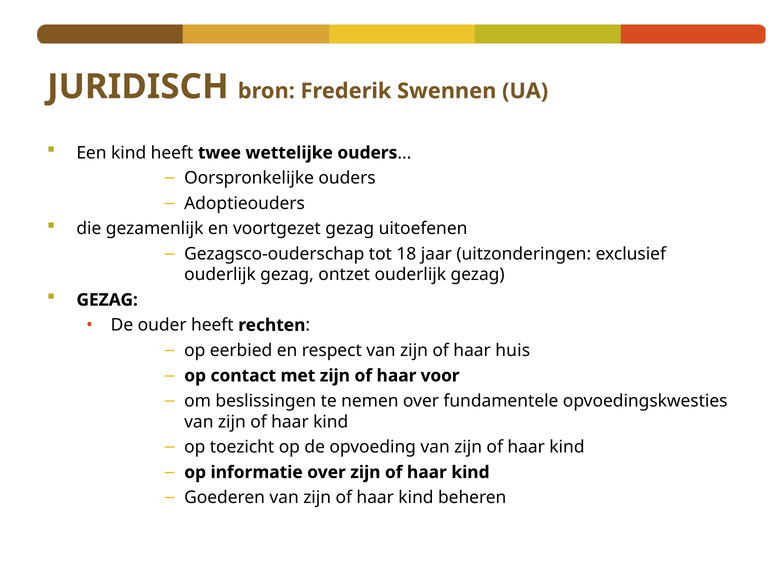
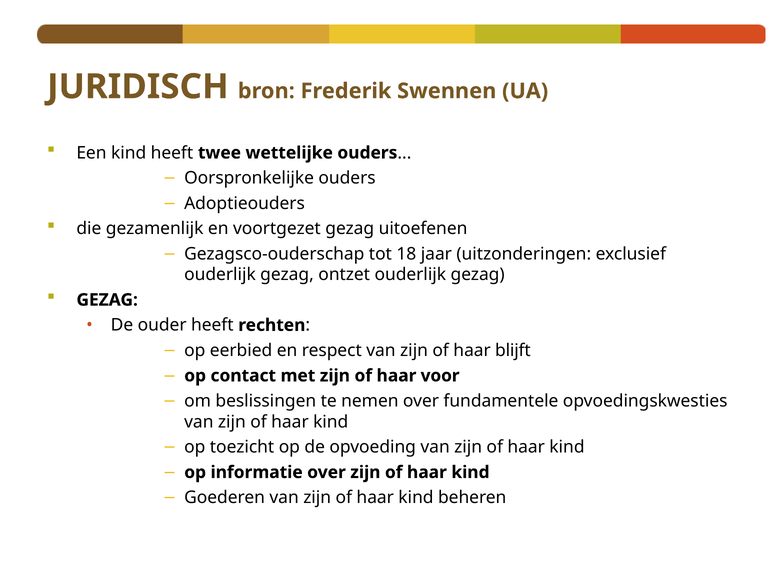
huis: huis -> blijft (513, 350)
